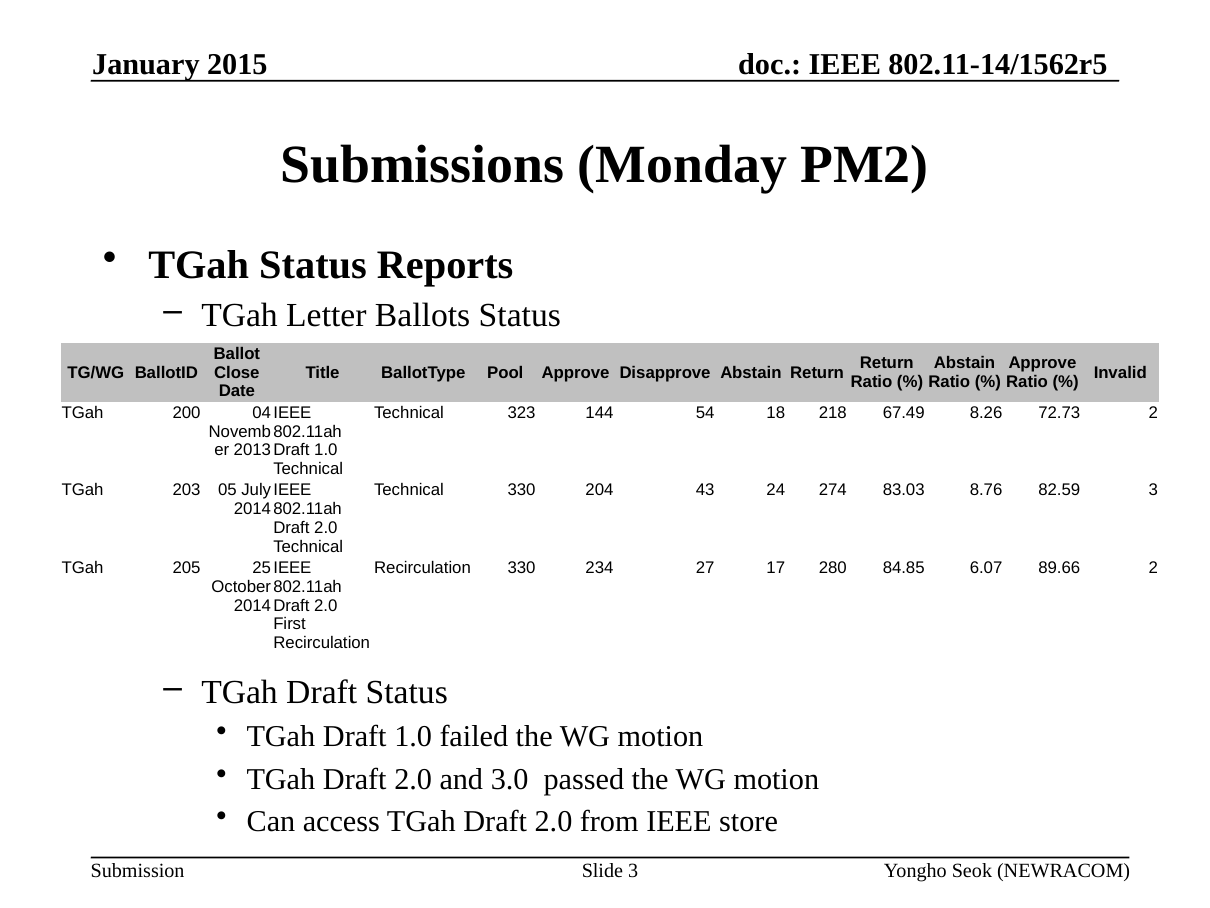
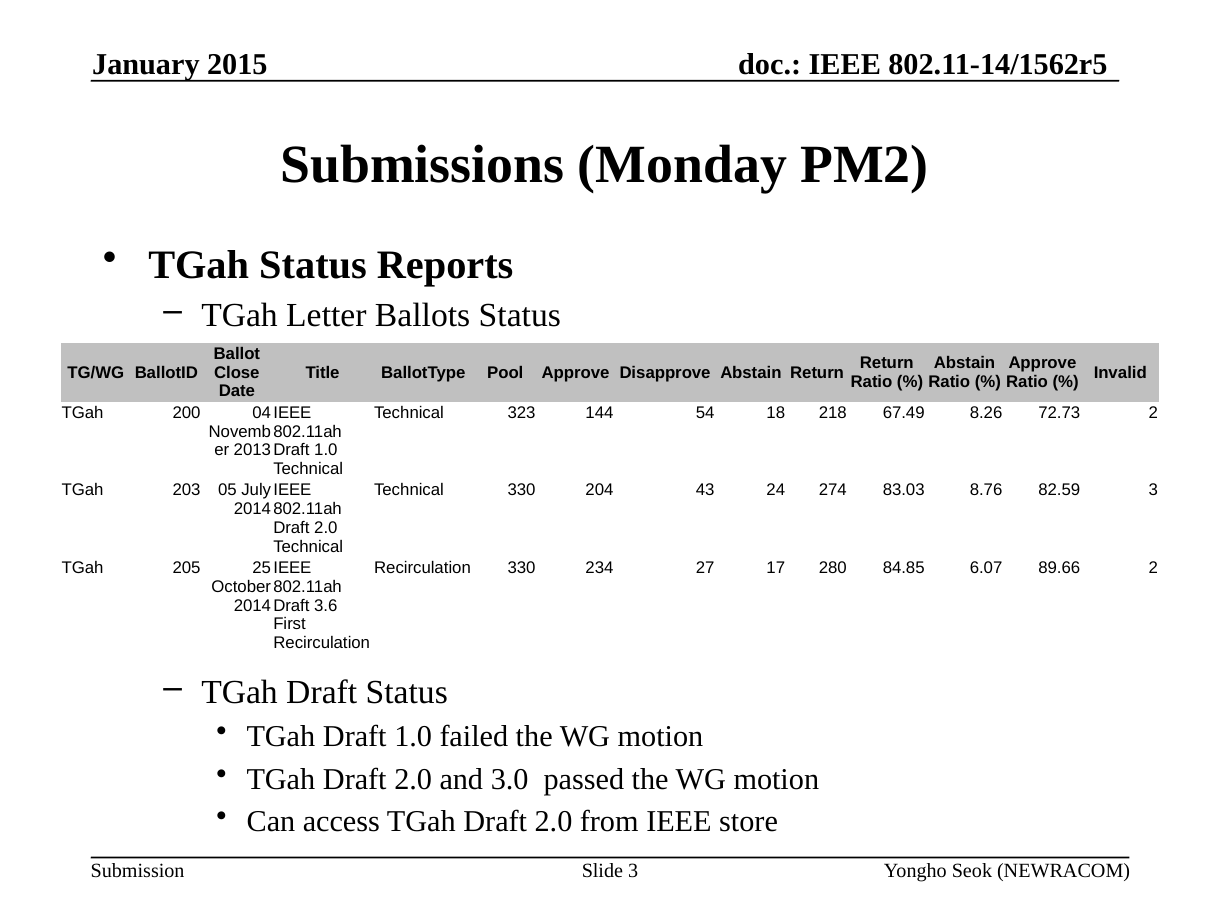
2.0: 2.0 -> 3.6 (326, 605)
